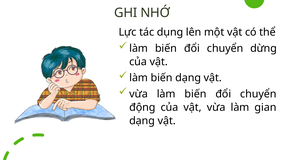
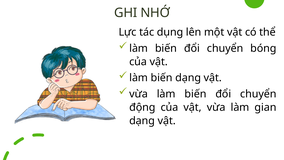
dừng: dừng -> bóng (263, 48)
